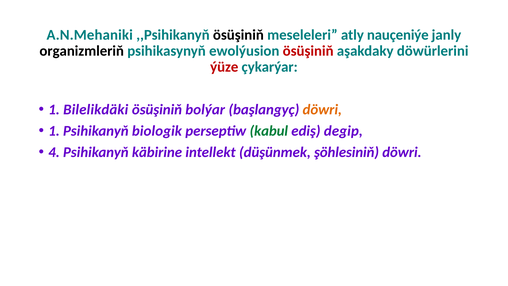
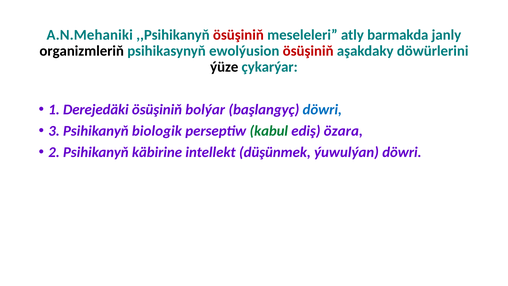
ösüşiniň colour: black -> red (238, 35)
nauçeniýe: nauçeniýe -> barmakda (398, 35)
ýüze colour: red -> black (224, 67)
Bilelikdäki: Bilelikdäki -> Derejedäki (96, 109)
döwri colour: orange -> blue (322, 109)
1: 1 -> 3 (54, 131)
degip: degip -> özara (343, 131)
4: 4 -> 2 (54, 152)
şöhlesiniň: şöhlesiniň -> ýuwulýan (346, 152)
